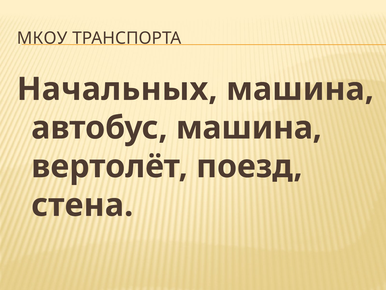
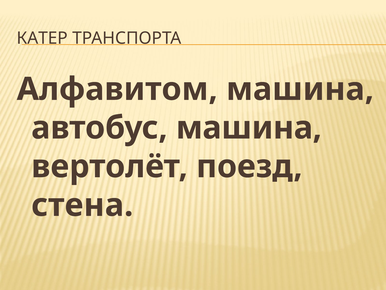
МКОУ: МКОУ -> КАТЕР (42, 38)
Начальных: Начальных -> Алфавитом (117, 89)
